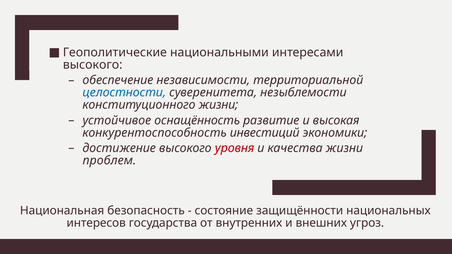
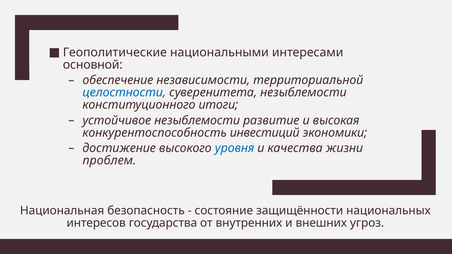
высокого: высокого -> основной (93, 65)
конституционного жизни: жизни -> итоги (218, 105)
устойчивое оснащённость: оснащённость -> незыблемости (197, 120)
уровня colour: red -> blue (234, 148)
